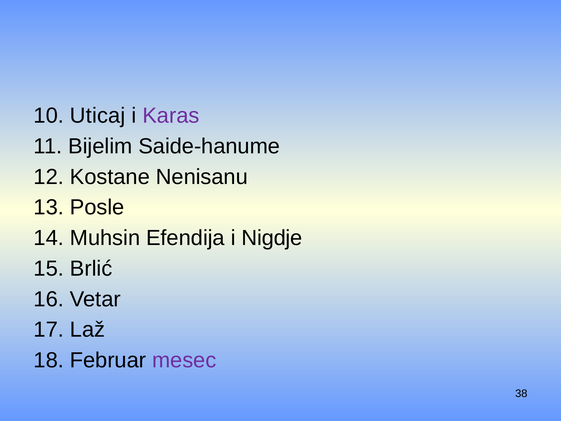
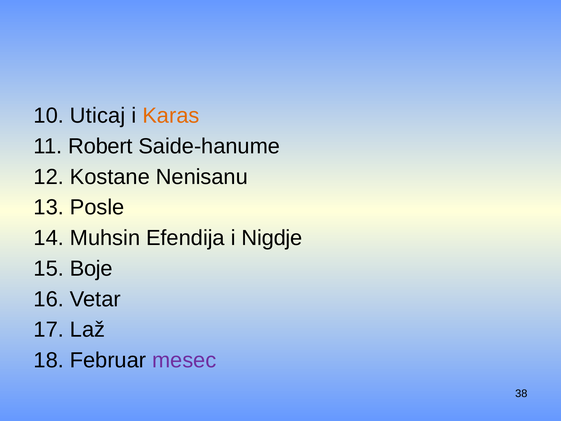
Karas colour: purple -> orange (171, 116)
Bijelim: Bijelim -> Robert (100, 146)
Brlić: Brlić -> Boje (91, 268)
